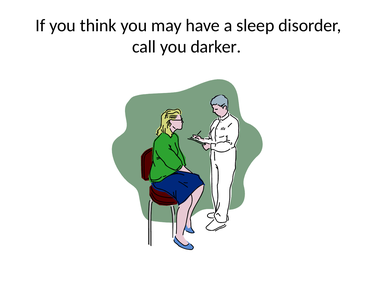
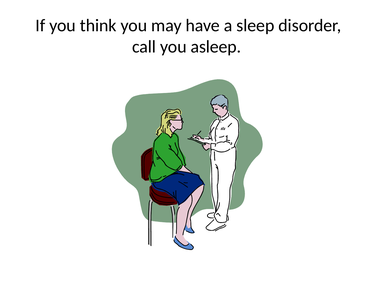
darker: darker -> asleep (216, 47)
